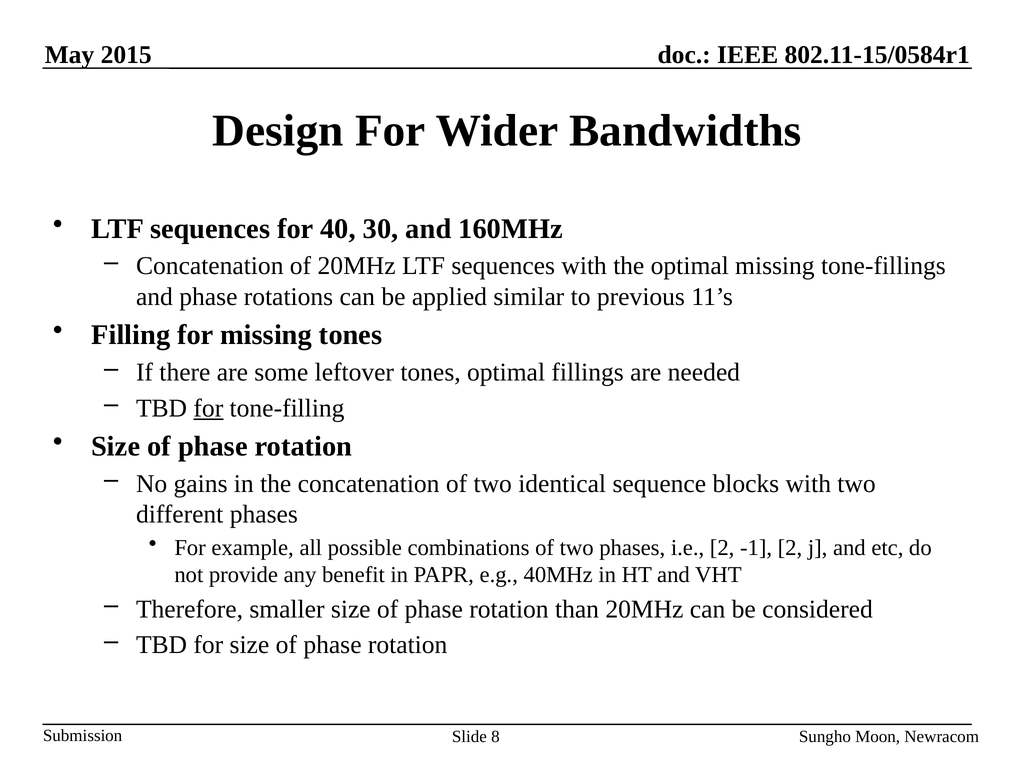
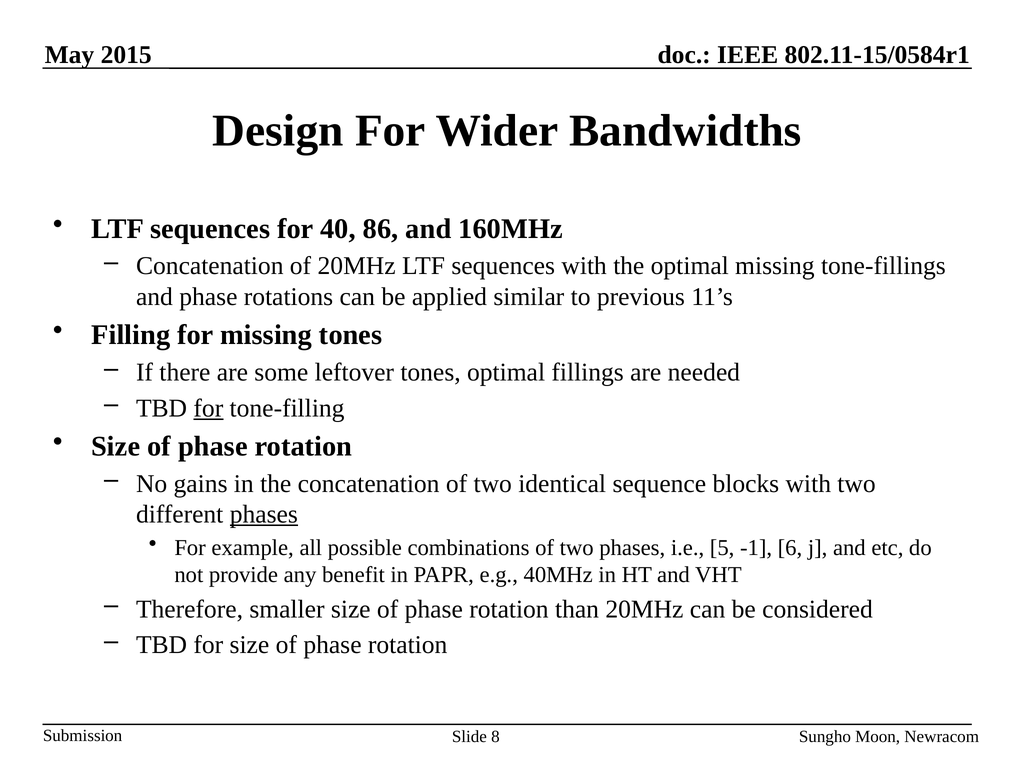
30: 30 -> 86 (381, 229)
phases underline: none -> present (264, 514)
i.e 2: 2 -> 5 (722, 548)
-1 2: 2 -> 6 (790, 548)
